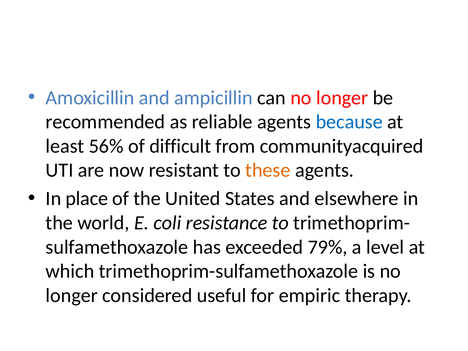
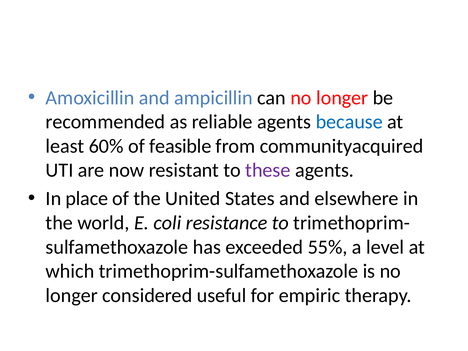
56%: 56% -> 60% (106, 146)
difficult: difficult -> feasible (180, 146)
these colour: orange -> purple (268, 170)
79%: 79% -> 55% (328, 247)
